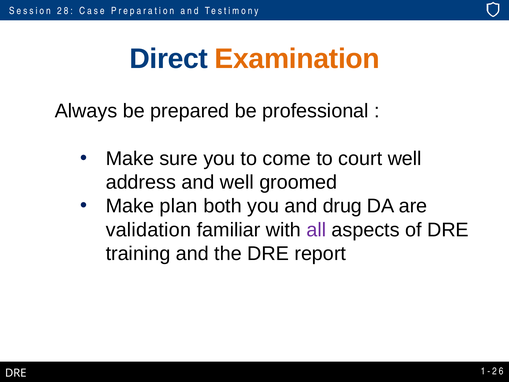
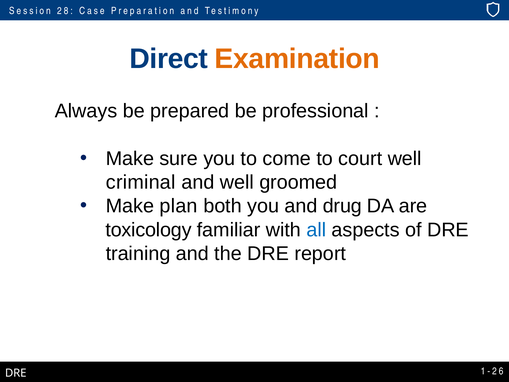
address: address -> criminal (141, 182)
validation: validation -> toxicology (149, 230)
all colour: purple -> blue (316, 230)
